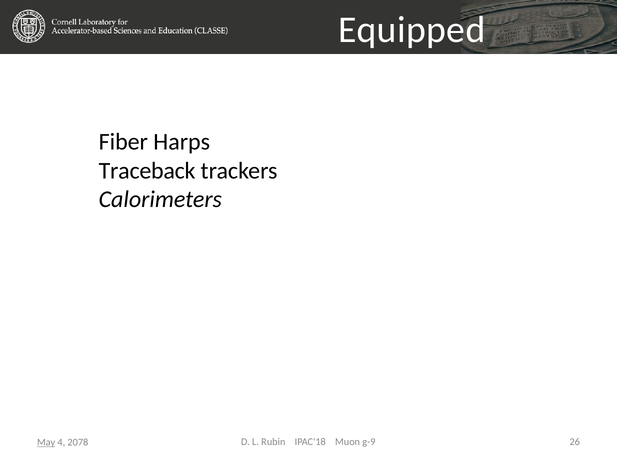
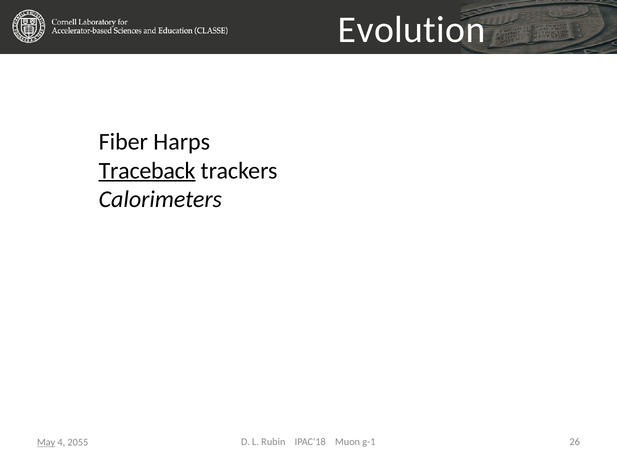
Equipped: Equipped -> Evolution (412, 30)
Traceback underline: none -> present (147, 171)
g-9: g-9 -> g-1 (369, 442)
2078: 2078 -> 2055 (78, 442)
